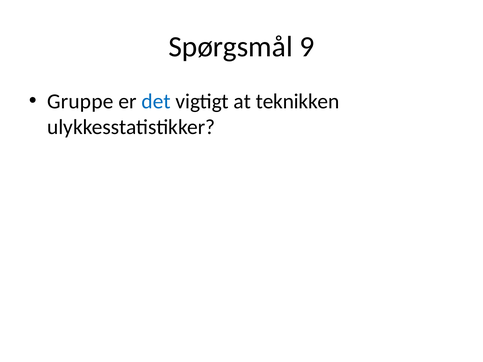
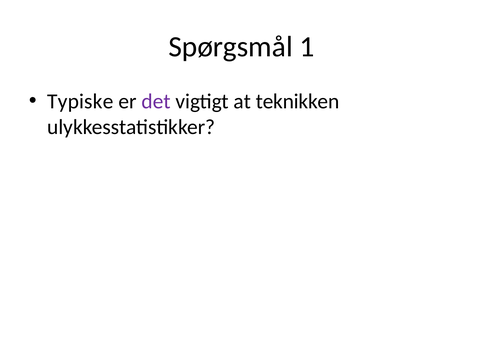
9: 9 -> 1 (307, 47)
Gruppe: Gruppe -> Typiske (80, 101)
det colour: blue -> purple (156, 101)
